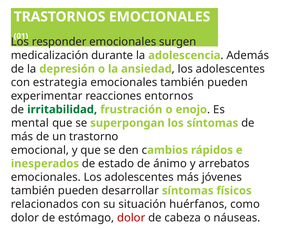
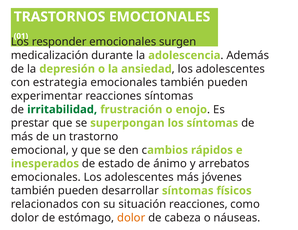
reacciones entornos: entornos -> síntomas (169, 96)
mental: mental -> prestar (30, 123)
situación huérfanos: huérfanos -> reacciones (198, 204)
dolor colour: red -> orange (131, 218)
